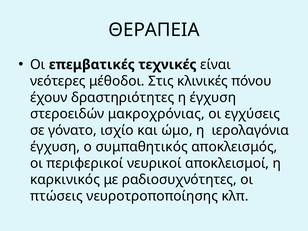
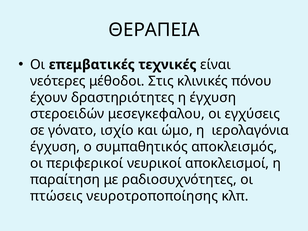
μακροχρόνιας: μακροχρόνιας -> μεσεγκεφαλου (156, 114)
καρκινικός: καρκινικός -> παραίτηση (65, 180)
